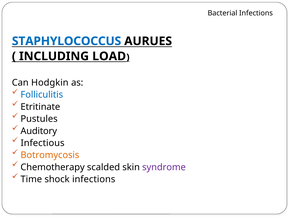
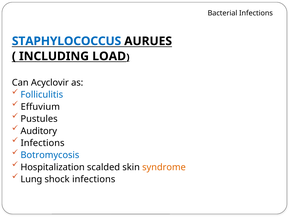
Hodgkin: Hodgkin -> Acyclovir (50, 83)
Etritinate: Etritinate -> Effuvium (40, 107)
Infectious: Infectious -> Infections (43, 143)
Botromycosis colour: orange -> blue (50, 155)
Chemotherapy: Chemotherapy -> Hospitalization (53, 167)
syndrome colour: purple -> orange (164, 167)
Time: Time -> Lung (31, 179)
